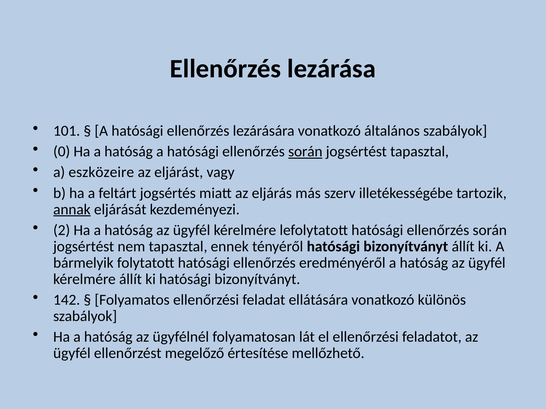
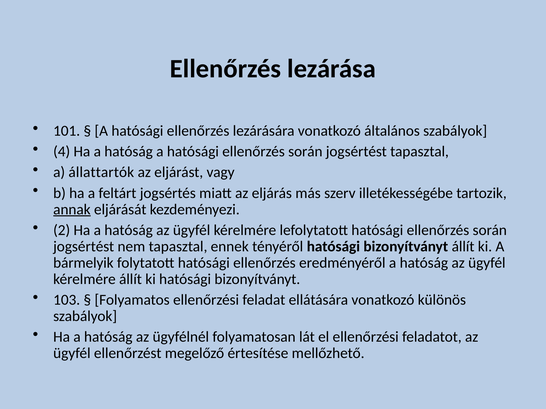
0: 0 -> 4 (62, 152)
során underline: present -> none (305, 152)
eszközeire: eszközeire -> állattartók (101, 173)
142: 142 -> 103 (67, 300)
